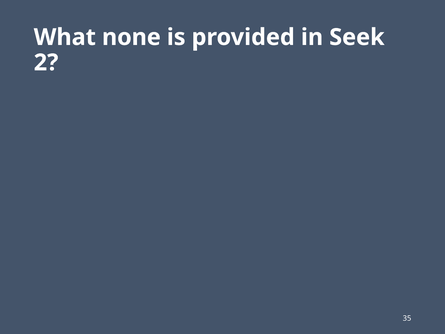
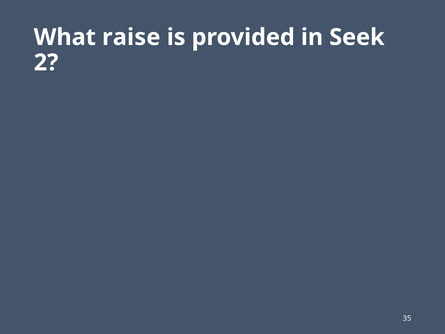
none: none -> raise (131, 37)
